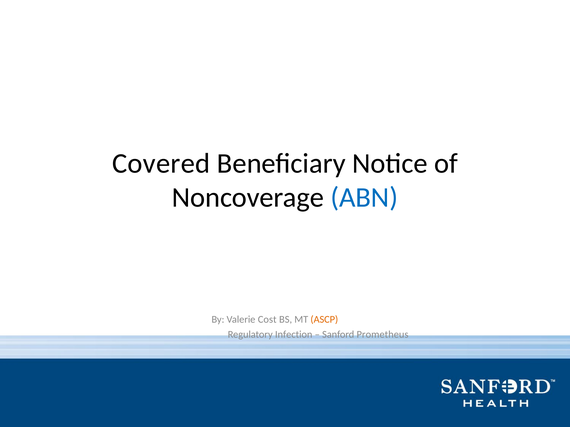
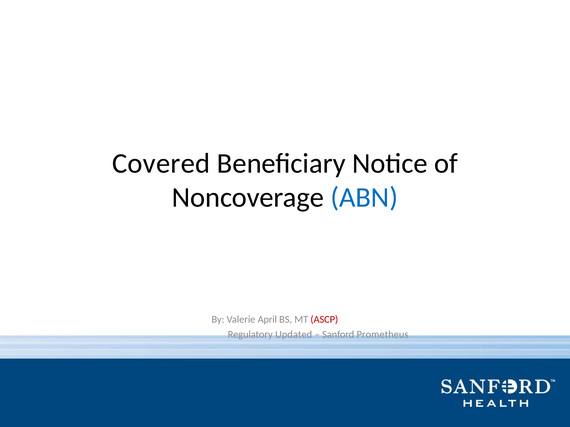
Cost: Cost -> April (267, 320)
ASCP colour: orange -> red (324, 320)
Infection: Infection -> Updated (294, 335)
